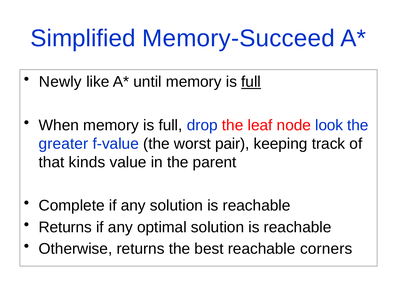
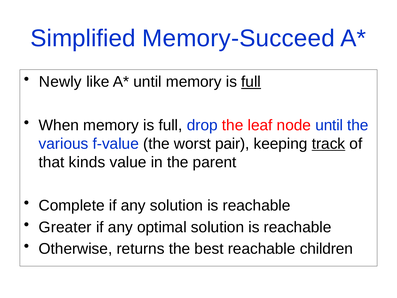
node look: look -> until (329, 125)
greater: greater -> various (64, 144)
track underline: none -> present (329, 144)
Returns: Returns -> Greater (65, 227)
corners: corners -> children (326, 249)
